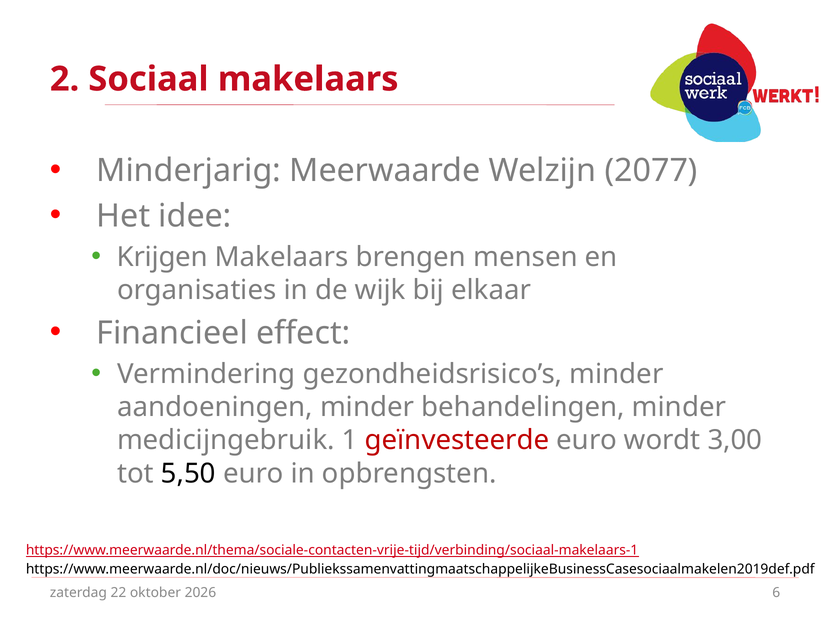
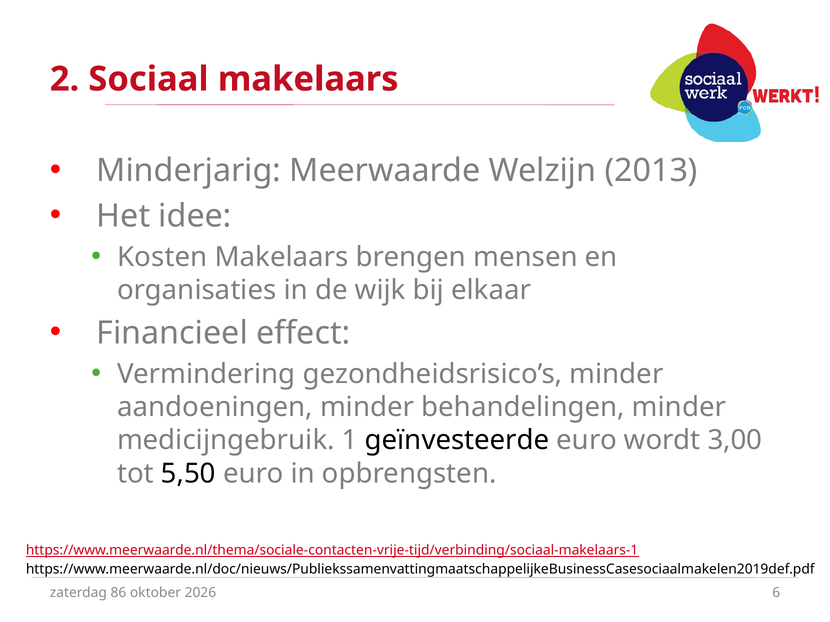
2077: 2077 -> 2013 (651, 171)
Krijgen: Krijgen -> Kosten (162, 257)
geïnvesteerde colour: red -> black (457, 441)
22: 22 -> 86 (119, 593)
